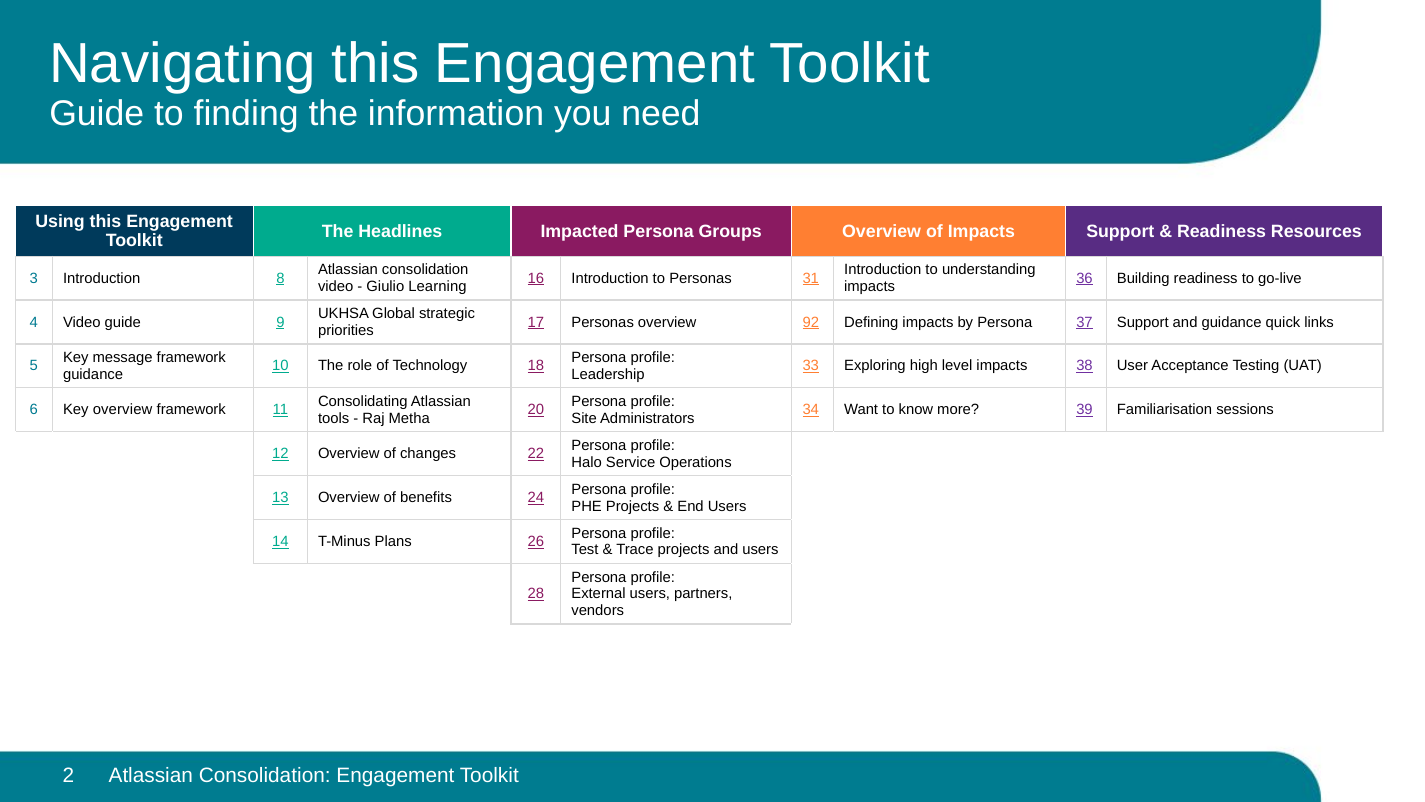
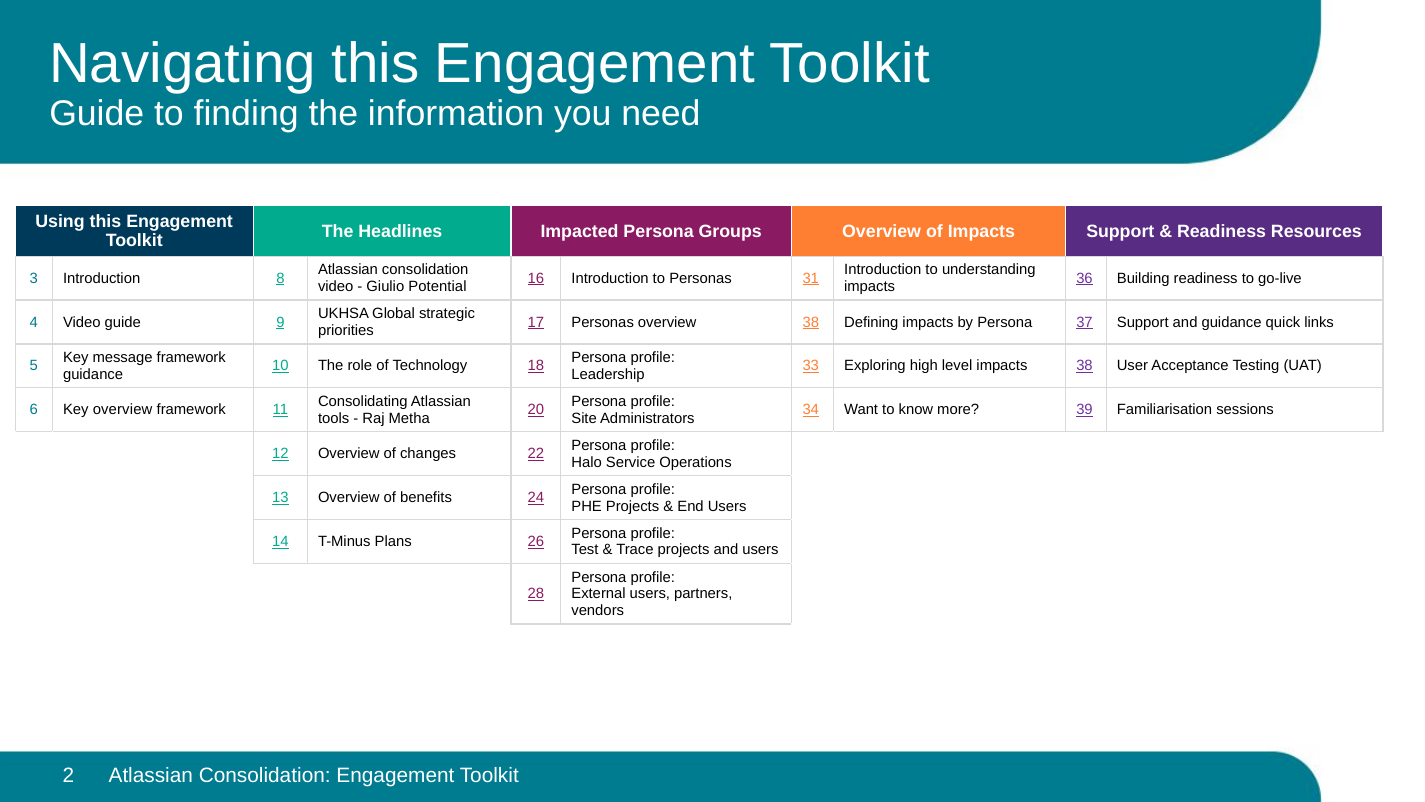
Learning: Learning -> Potential (437, 286)
overview 92: 92 -> 38 (811, 322)
